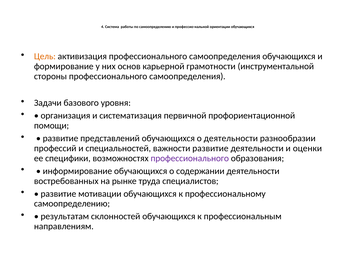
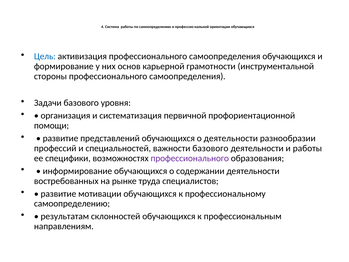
Цель colour: orange -> blue (45, 56)
важности развитие: развитие -> базового (210, 148)
и оценки: оценки -> работы (307, 148)
